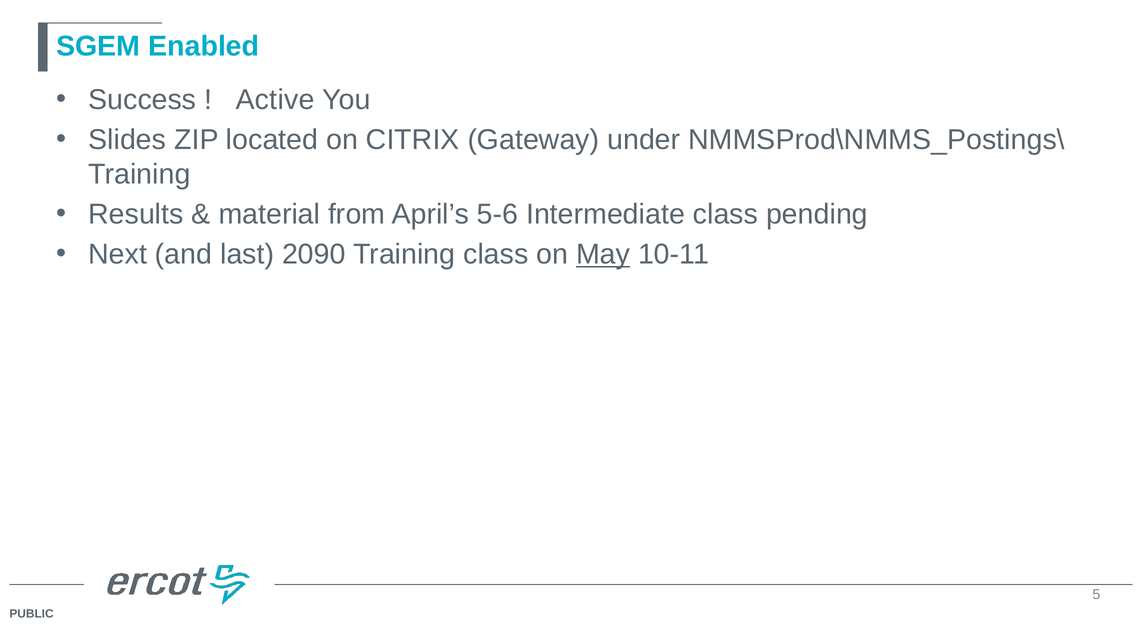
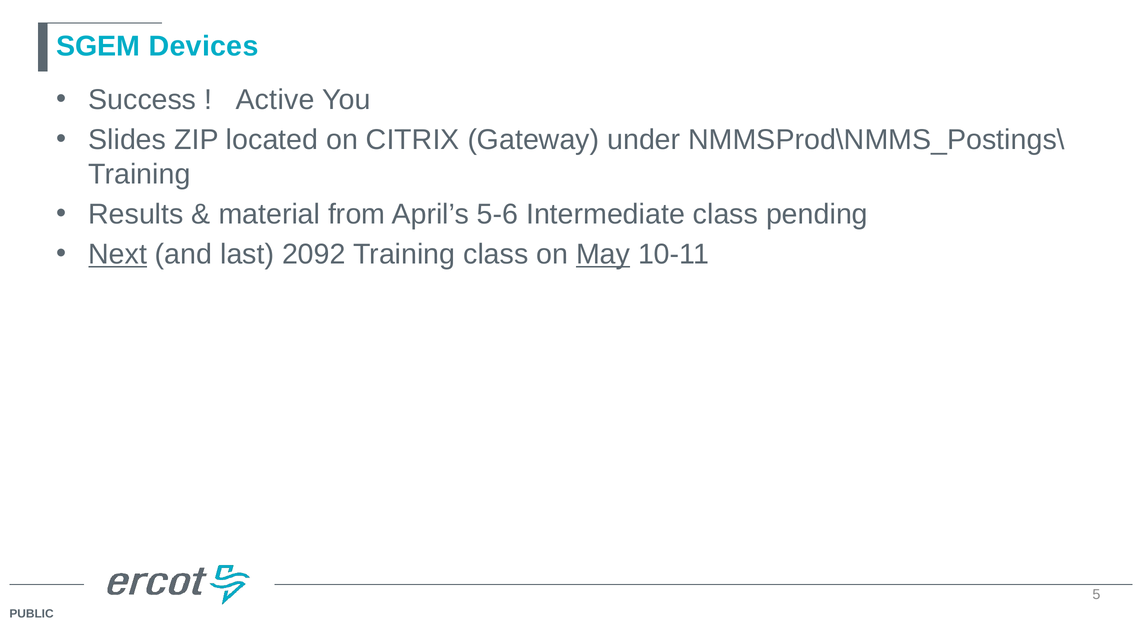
Enabled: Enabled -> Devices (204, 46)
Next underline: none -> present (118, 254)
2090: 2090 -> 2092 (314, 254)
